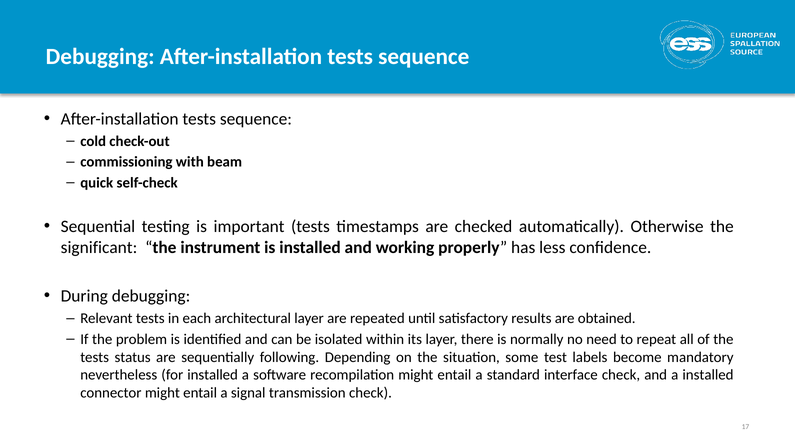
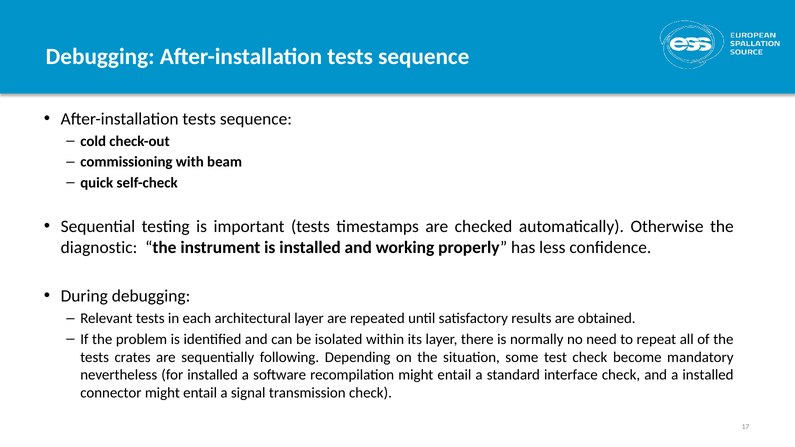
significant: significant -> diagnostic (99, 248)
status: status -> crates (133, 357)
test labels: labels -> check (590, 357)
